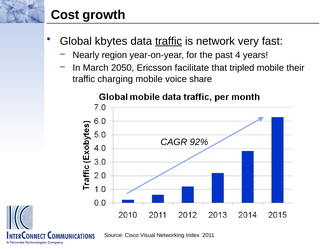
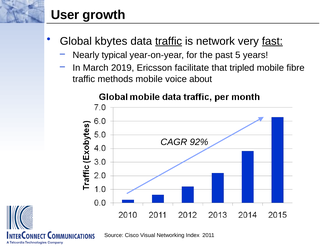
Cost: Cost -> User (65, 15)
fast underline: none -> present (272, 41)
region: region -> typical (114, 55)
4: 4 -> 5 (238, 55)
2050: 2050 -> 2019 (123, 68)
their: their -> fibre (296, 68)
charging: charging -> methods (115, 79)
share: share -> about (201, 79)
